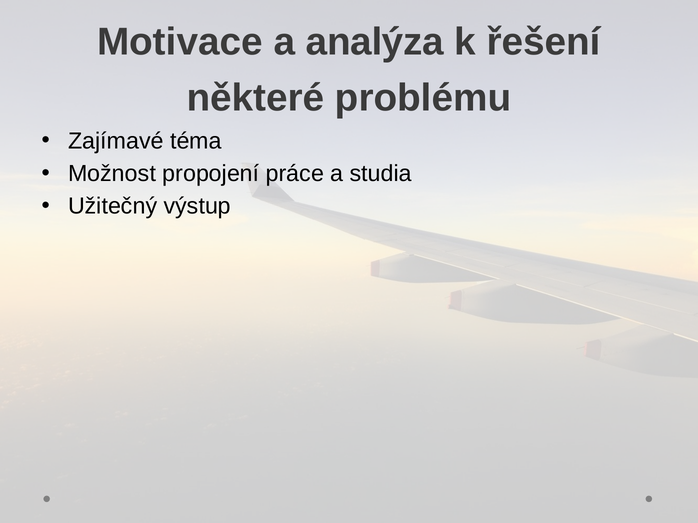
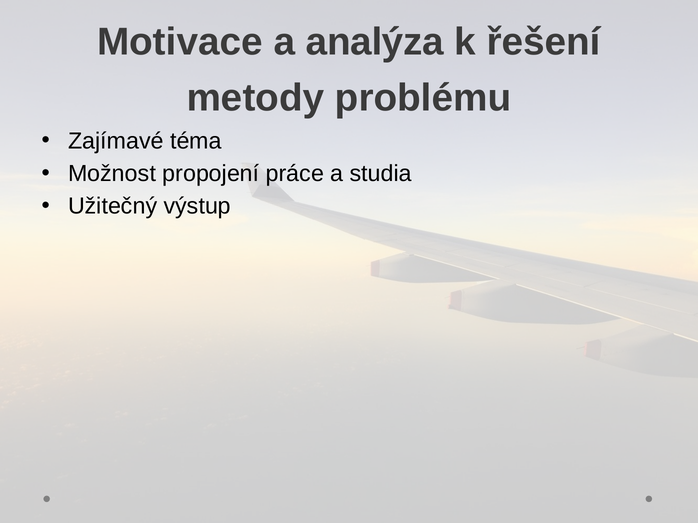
některé: některé -> metody (255, 98)
